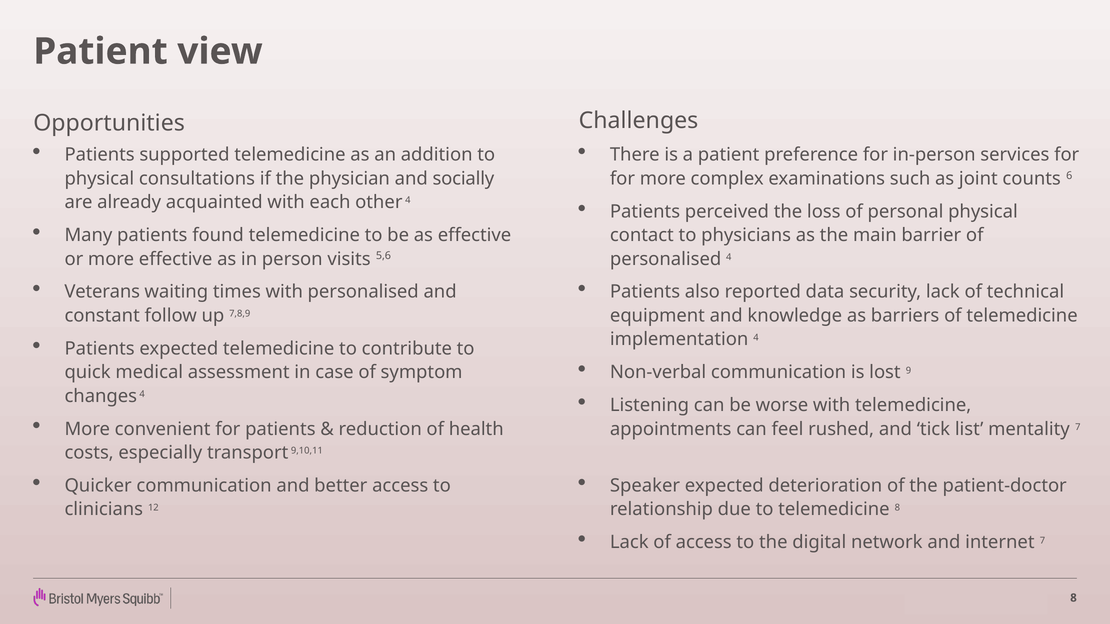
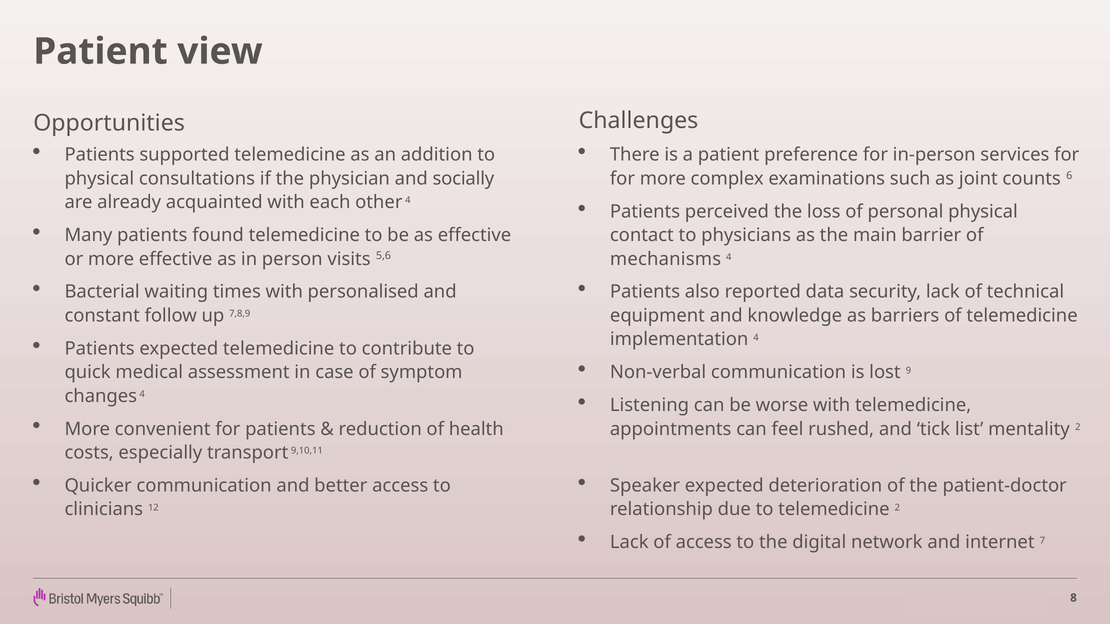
personalised: personalised -> mechanisms (666, 259)
Veterans: Veterans -> Bacterial (102, 292)
mentality 7: 7 -> 2 (1078, 427)
telemedicine 8: 8 -> 2 (897, 508)
